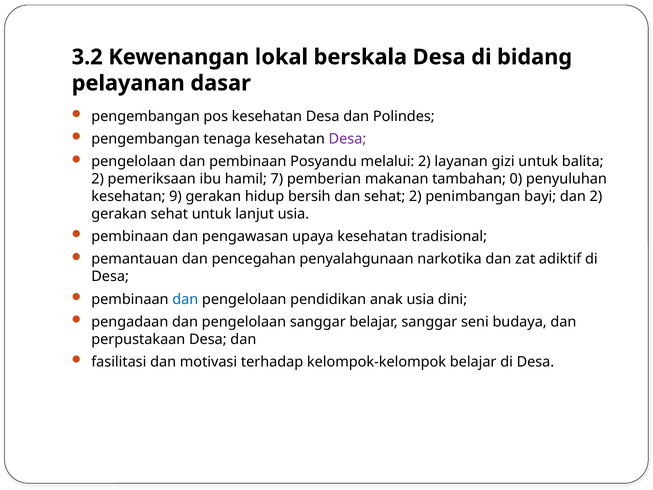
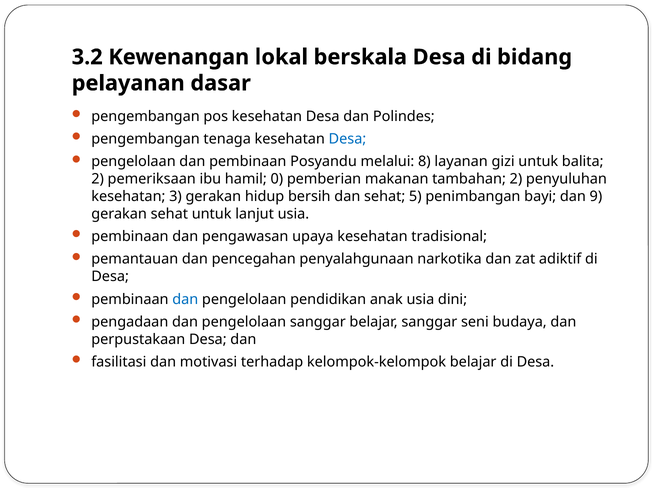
Desa colour: purple -> blue (347, 139)
melalui 2: 2 -> 8 (424, 162)
7: 7 -> 0 (277, 179)
tambahan 0: 0 -> 2 (516, 179)
9: 9 -> 3 (175, 196)
sehat 2: 2 -> 5 (415, 196)
dan 2: 2 -> 9 (596, 196)
